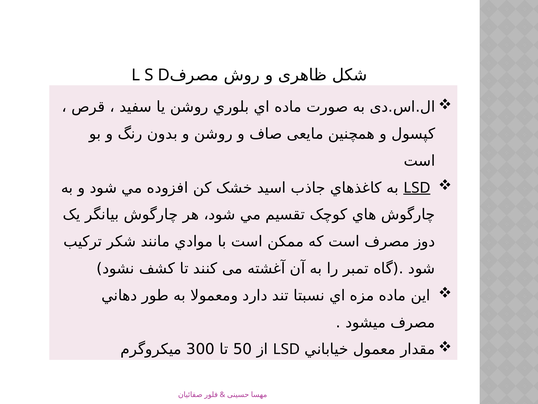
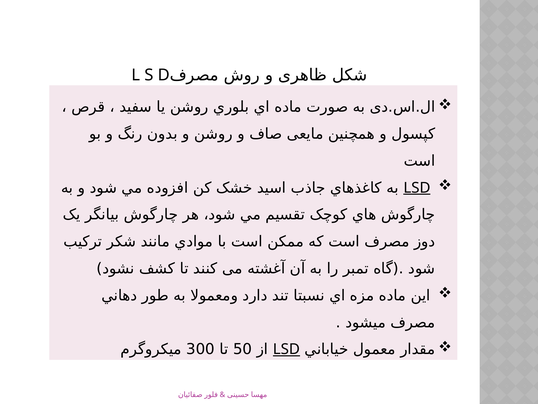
LSD underline: none -> present (286, 349)
